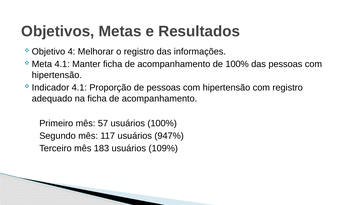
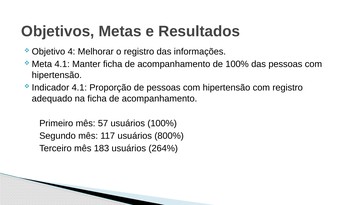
947%: 947% -> 800% (169, 136)
109%: 109% -> 264% (163, 148)
